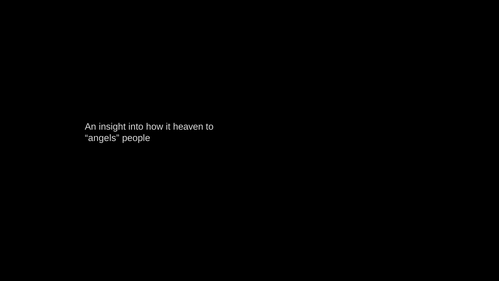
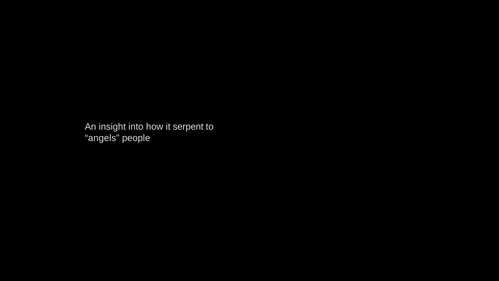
heaven: heaven -> serpent (188, 127)
